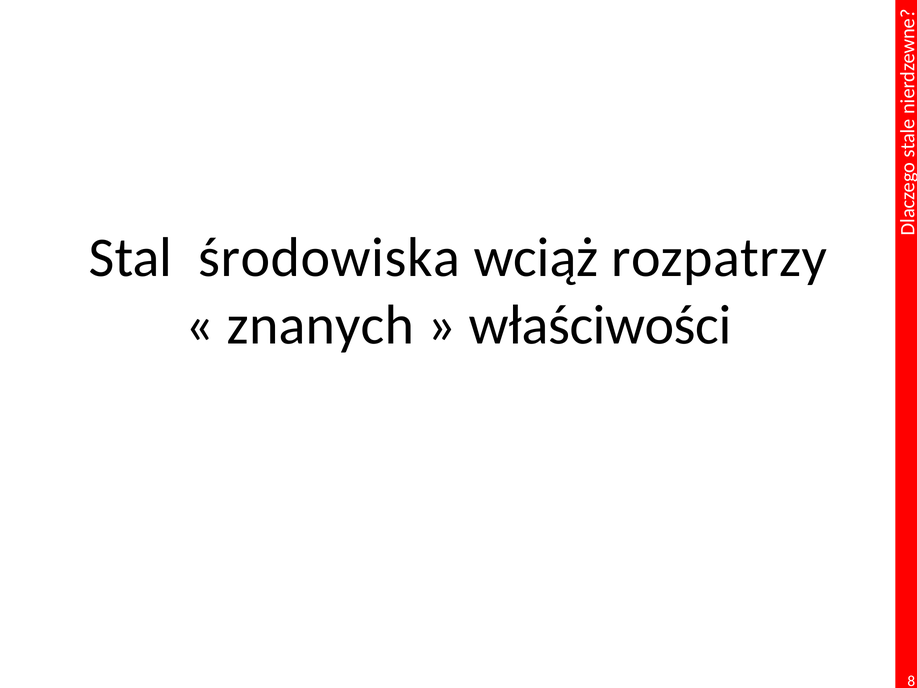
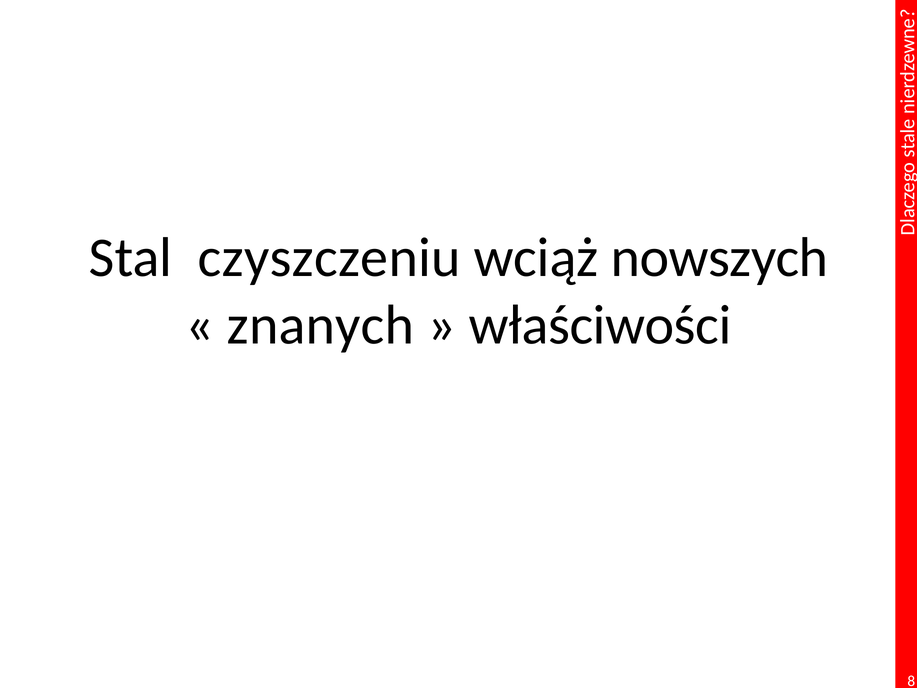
środowiska: środowiska -> czyszczeniu (329, 258)
rozpatrzy: rozpatrzy -> nowszych (720, 258)
